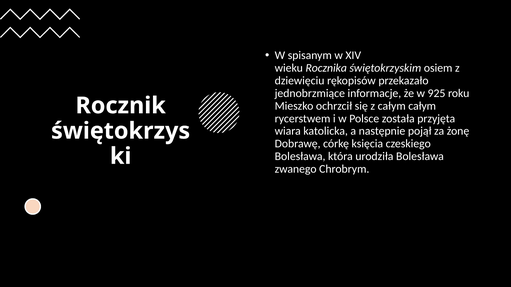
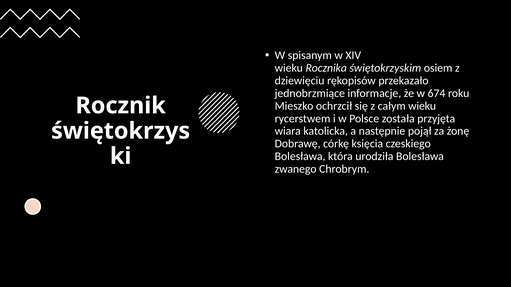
925: 925 -> 674 (436, 93)
całym całym: całym -> wieku (422, 106)
